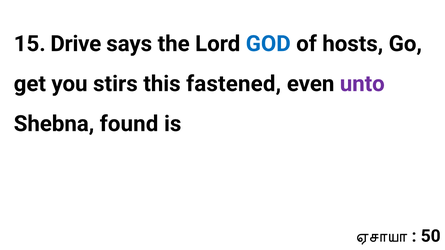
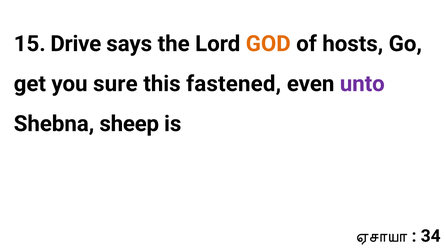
GOD colour: blue -> orange (268, 44)
stirs: stirs -> sure (115, 84)
found: found -> sheep (129, 124)
50: 50 -> 34 (431, 236)
